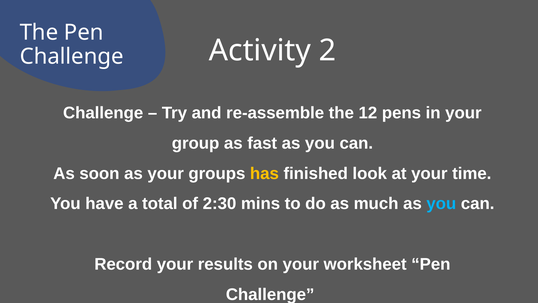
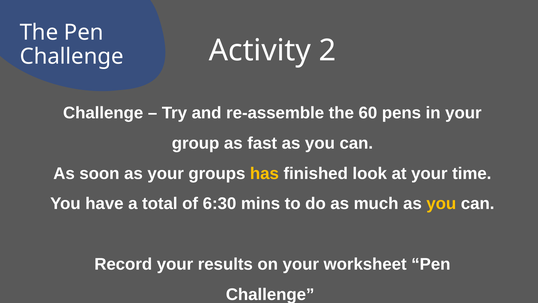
12: 12 -> 60 (368, 113)
2:30: 2:30 -> 6:30 (220, 203)
you colour: light blue -> yellow (441, 203)
